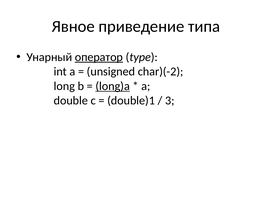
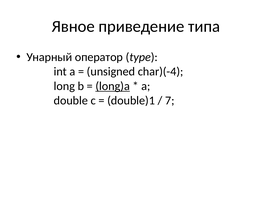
оператор underline: present -> none (99, 57)
char)(-2: char)(-2 -> char)(-4 (161, 72)
3: 3 -> 7 (170, 101)
